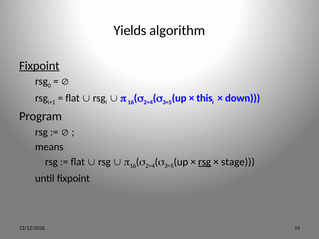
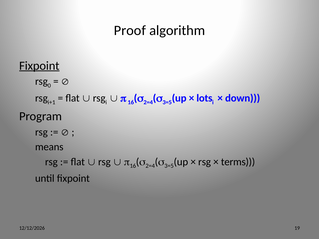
Yields: Yields -> Proof (130, 30)
this: this -> lots (204, 98)
rsg underline: present -> none (205, 162)
stage: stage -> terms (238, 162)
